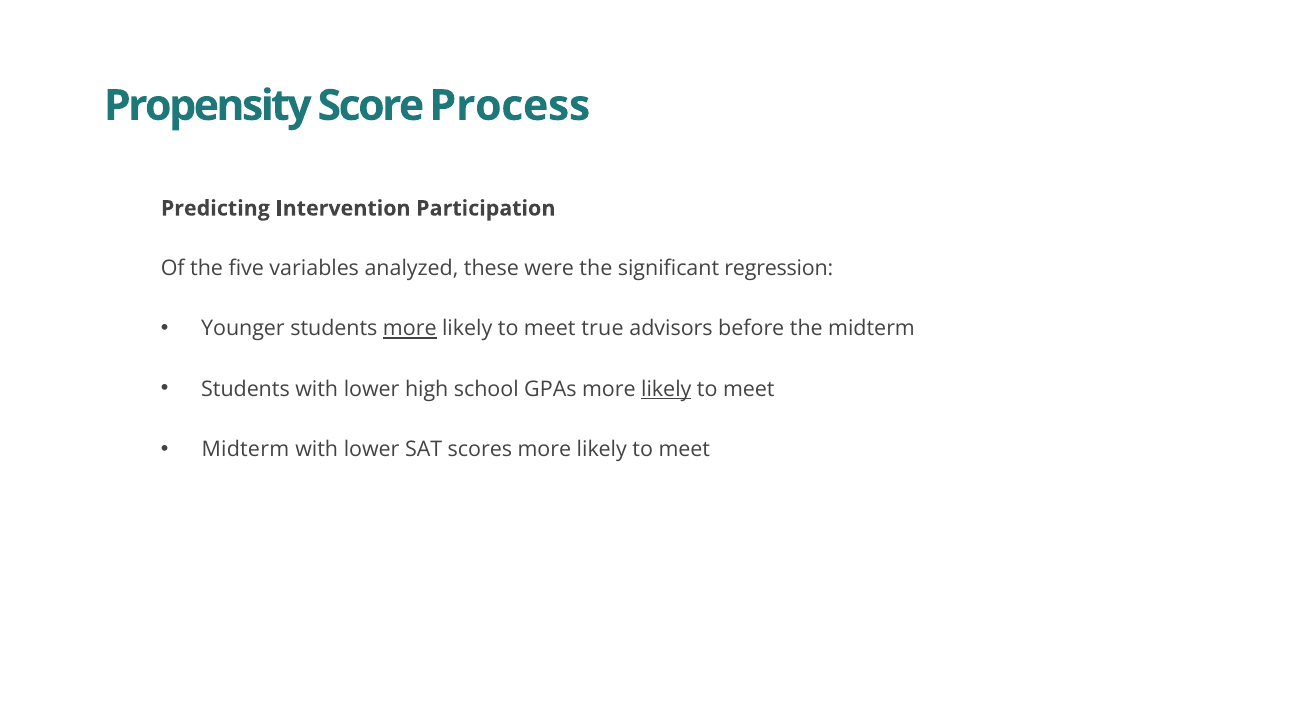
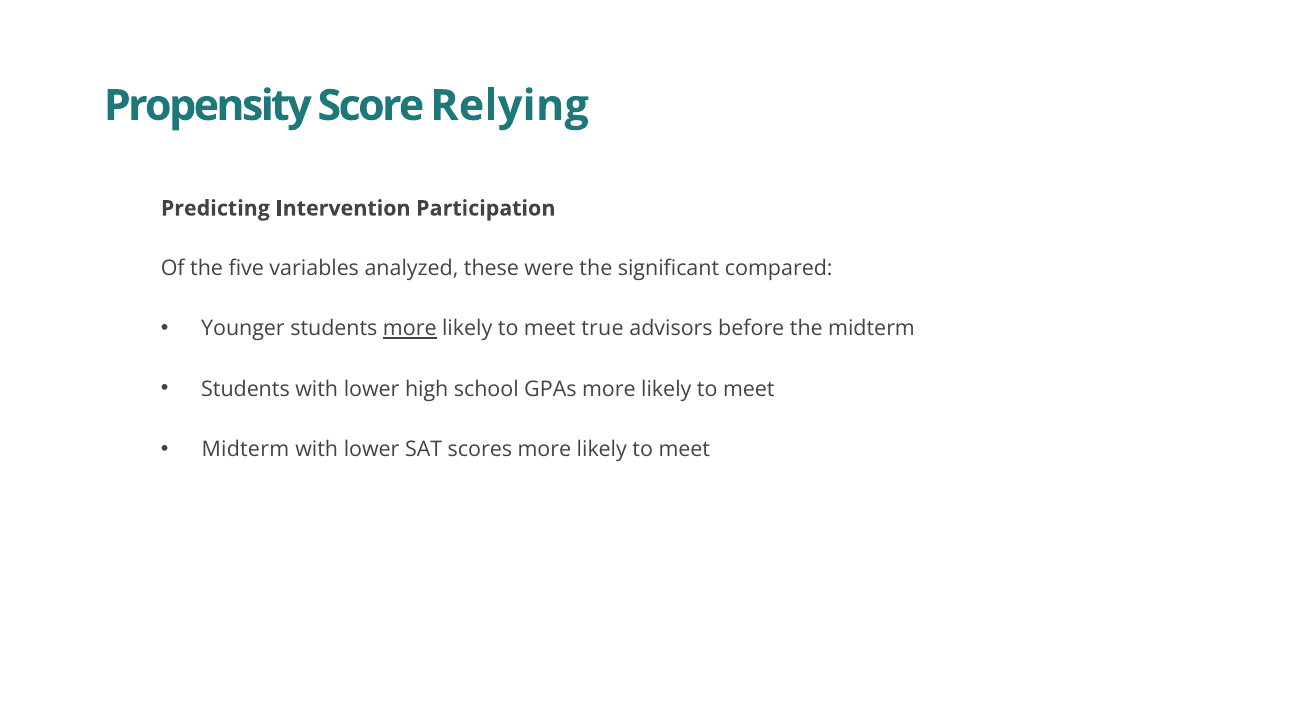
Process: Process -> Relying (509, 106)
regression: regression -> compared (779, 269)
likely underline: present -> none (666, 389)
